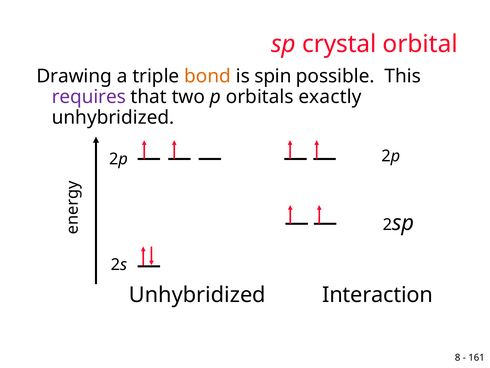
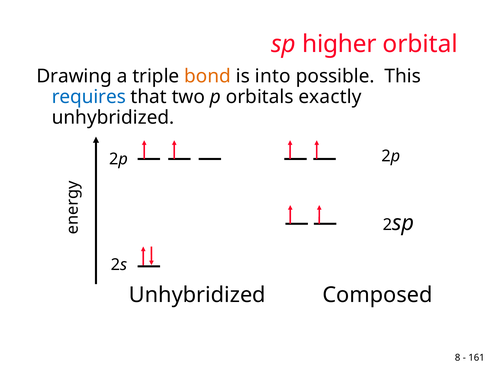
crystal: crystal -> higher (339, 44)
spin: spin -> into (273, 76)
requires colour: purple -> blue (89, 97)
Interaction: Interaction -> Composed (377, 295)
